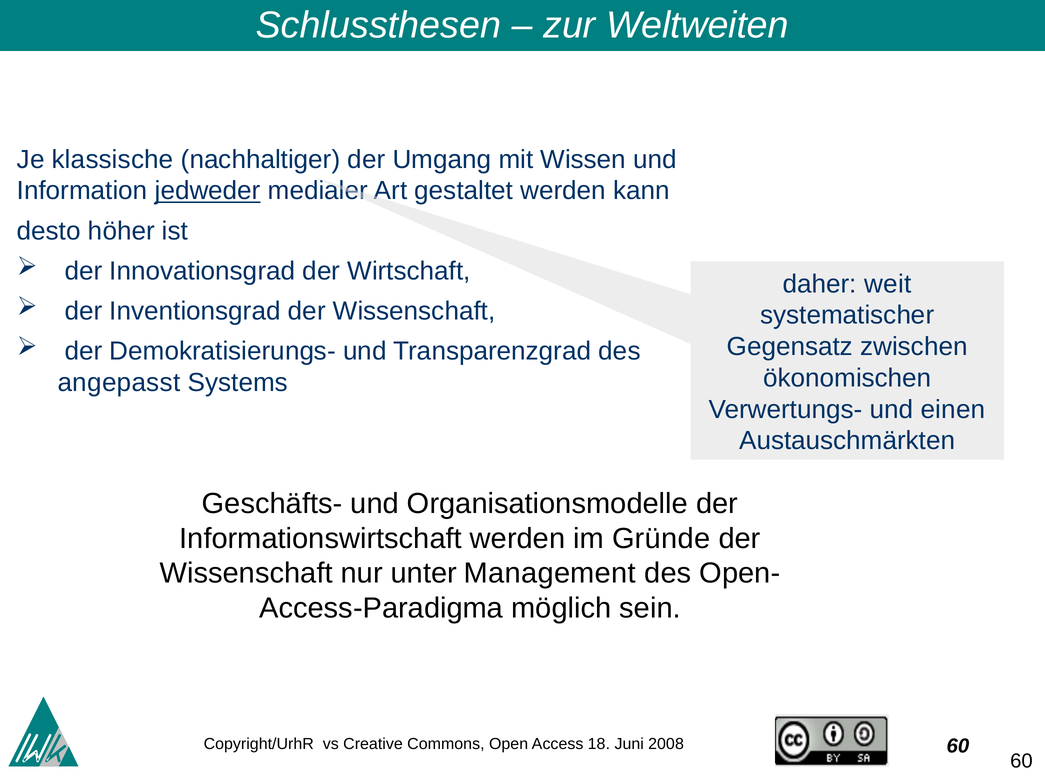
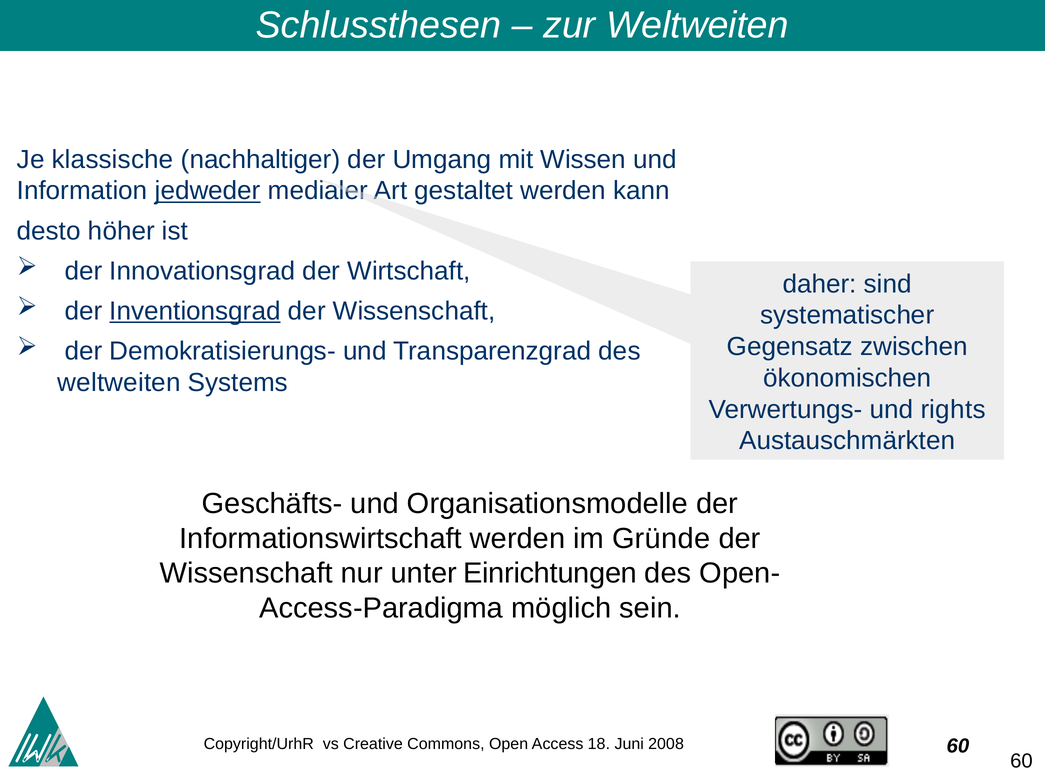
weit: weit -> sind (888, 284)
Inventionsgrad underline: none -> present (195, 311)
angepasst: angepasst -> weltweiten (119, 382)
einen: einen -> rights (953, 409)
Management: Management -> Einrichtungen (550, 573)
